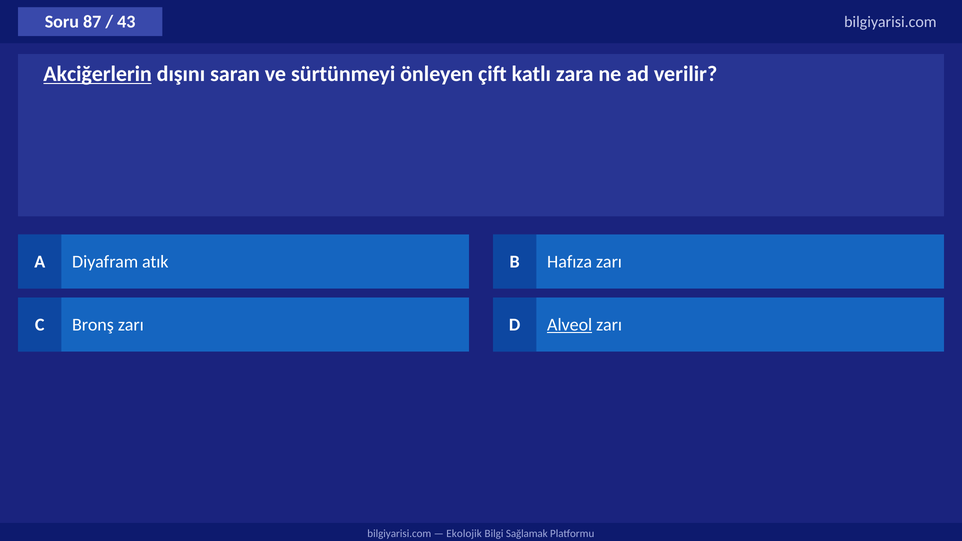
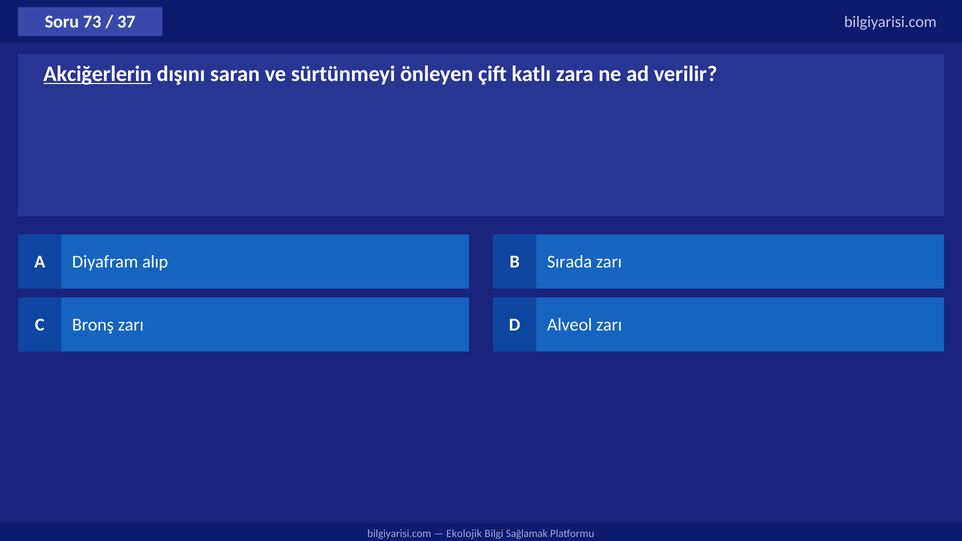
87: 87 -> 73 (92, 22)
43: 43 -> 37 (126, 22)
atık: atık -> alıp (155, 262)
Hafıza: Hafıza -> Sırada (570, 262)
Alveol underline: present -> none (570, 325)
